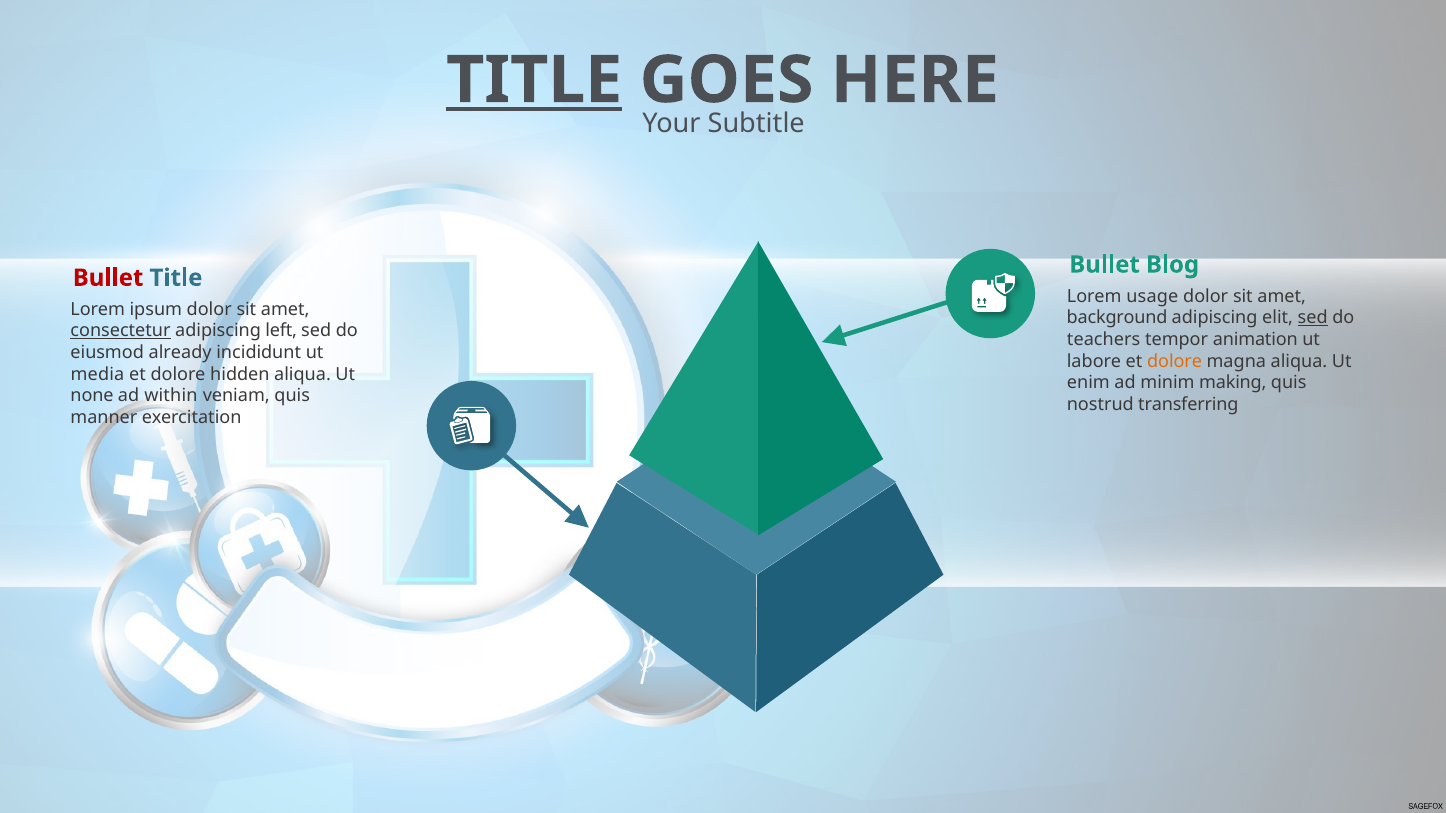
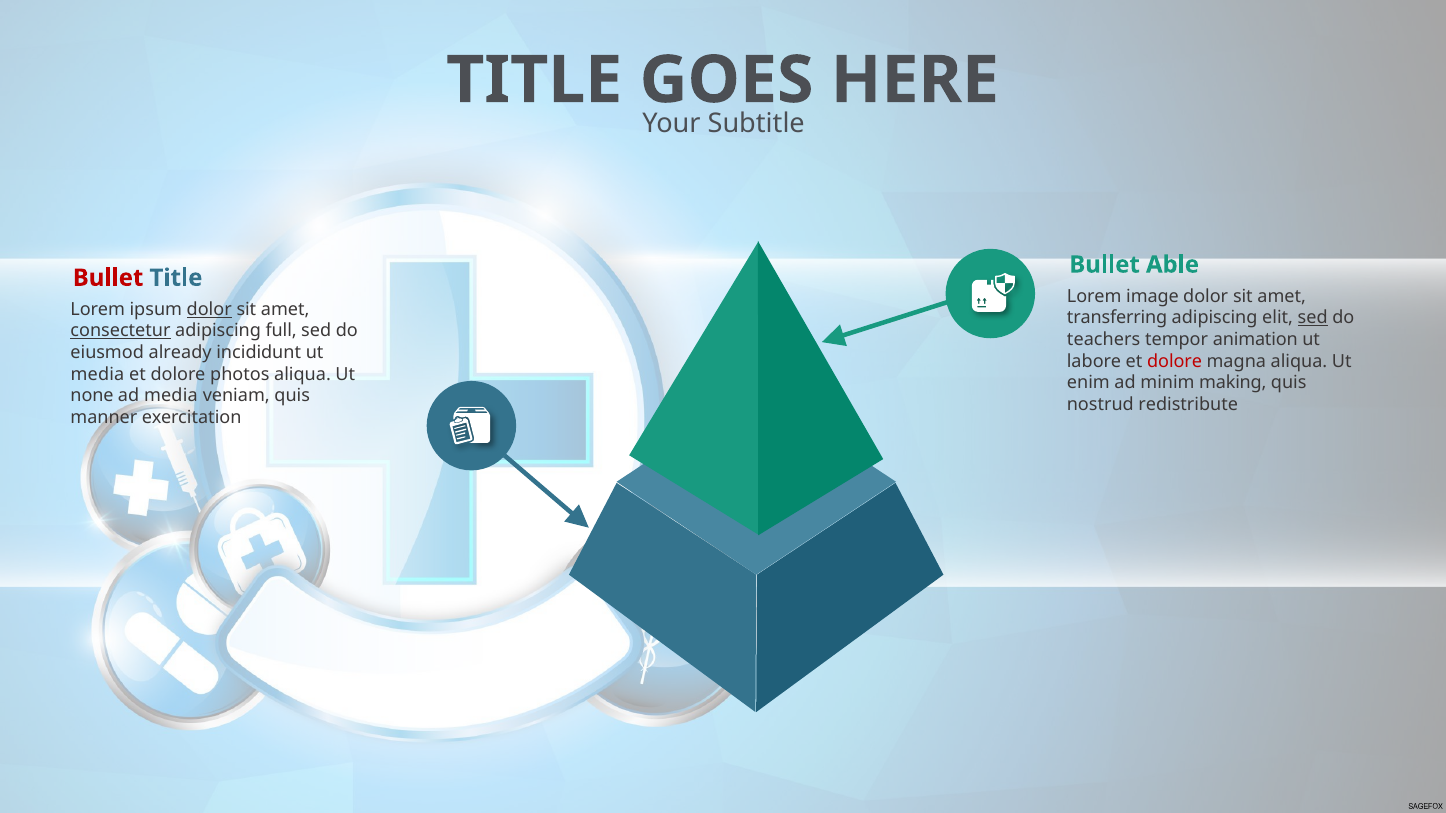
TITLE underline: present -> none (534, 80)
Blog: Blog -> Able (1173, 265)
usage: usage -> image (1152, 296)
dolor underline: none -> present (209, 309)
background: background -> transferring (1117, 318)
left: left -> full (281, 331)
dolore colour: orange -> red (1175, 361)
hidden: hidden -> photos (240, 375)
ad within: within -> media (171, 396)
transferring: transferring -> redistribute (1188, 405)
